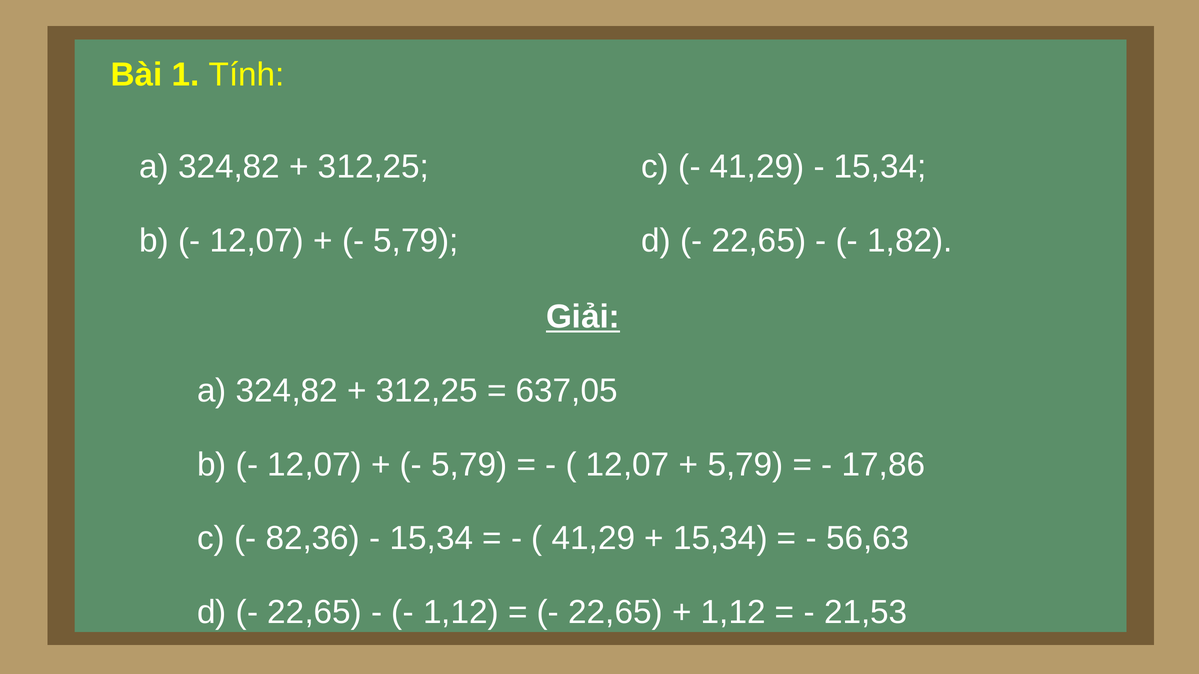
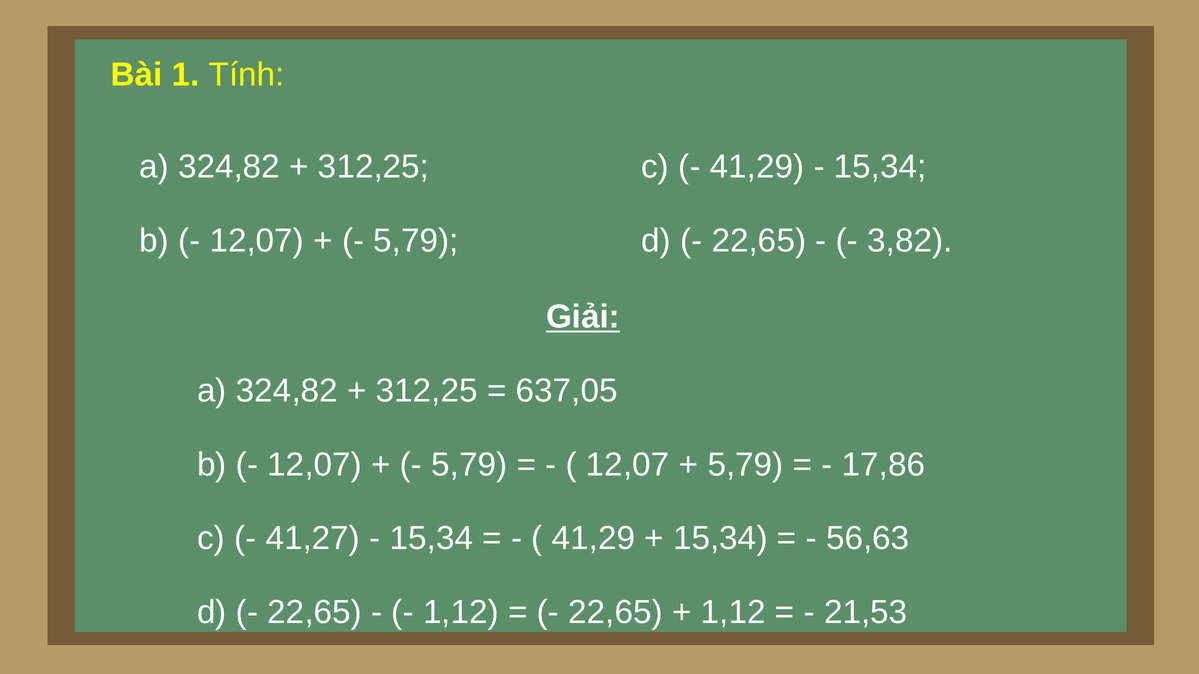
1,82: 1,82 -> 3,82 (910, 241)
82,36: 82,36 -> 41,27 (313, 539)
